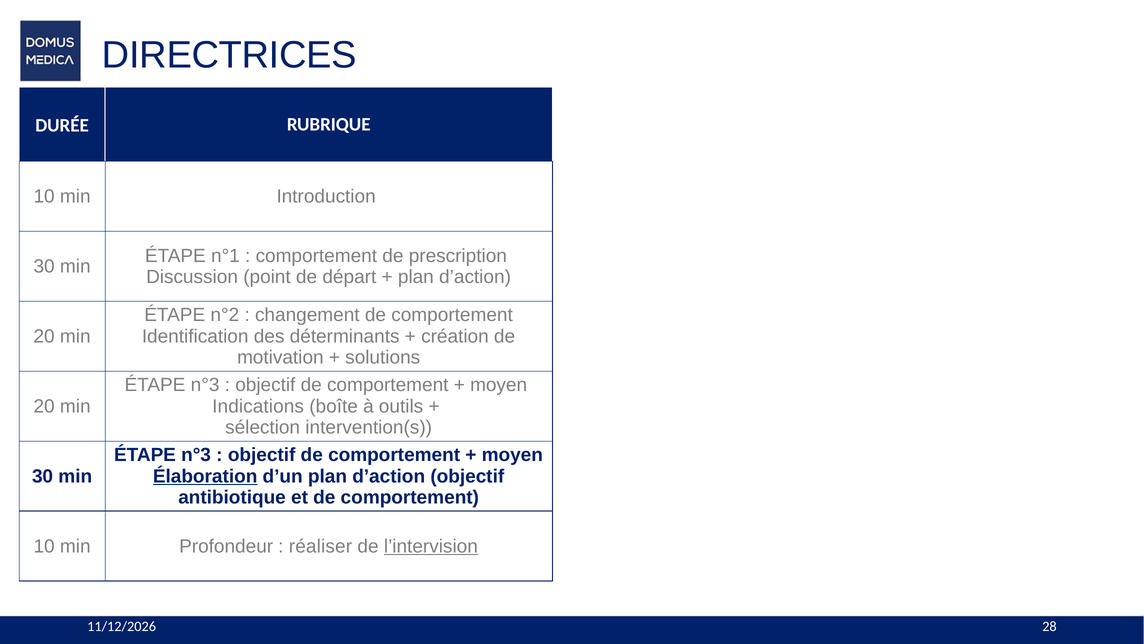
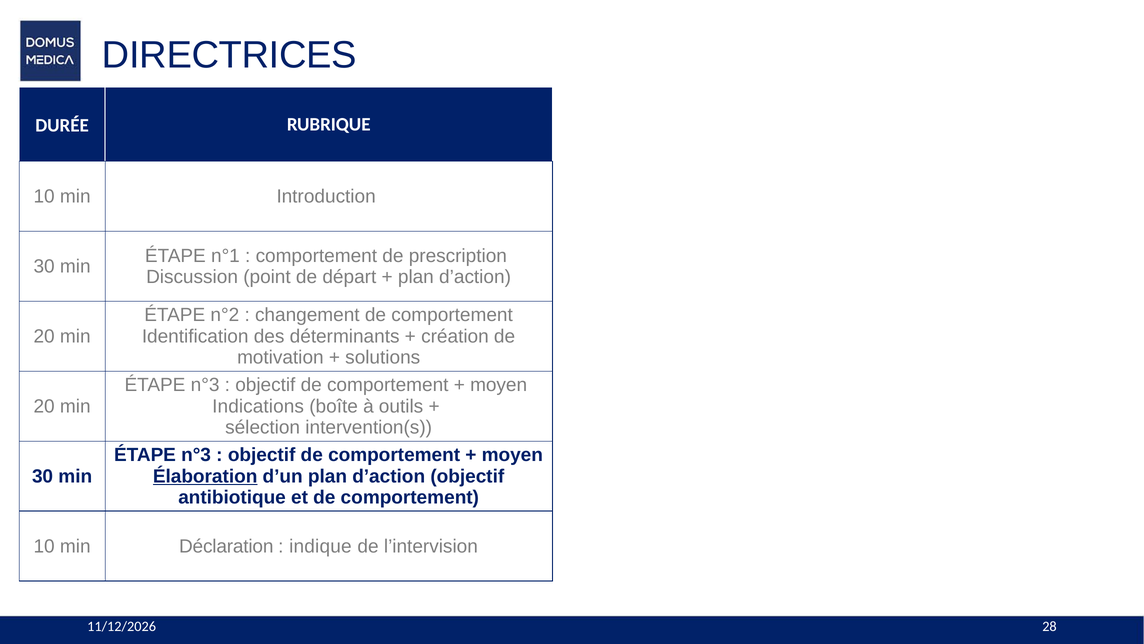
Profondeur: Profondeur -> Déclaration (226, 546)
réaliser: réaliser -> indique (320, 546)
l’intervision underline: present -> none (431, 546)
